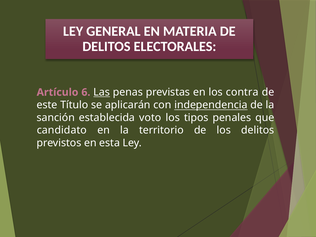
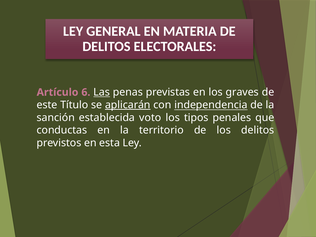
contra: contra -> graves (242, 92)
aplicarán underline: none -> present (128, 105)
candidato: candidato -> conductas (62, 130)
